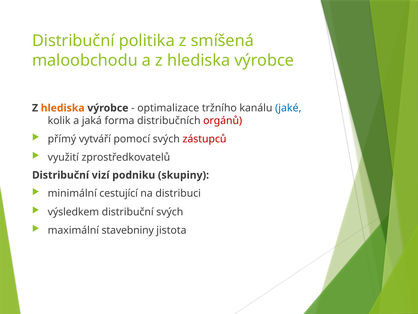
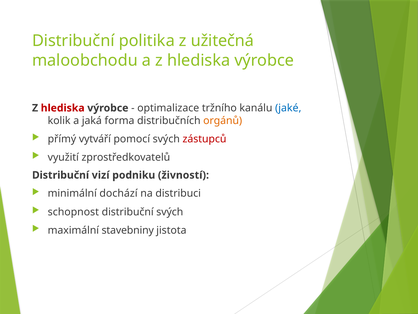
smíšená: smíšená -> užitečná (222, 41)
hlediska colour: orange -> red (63, 108)
orgánů colour: red -> orange (223, 120)
skupiny: skupiny -> živností (183, 175)
cestující: cestující -> dochází (119, 193)
výsledkem: výsledkem -> schopnost (73, 212)
